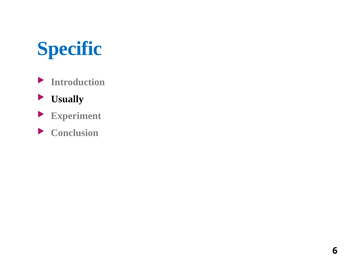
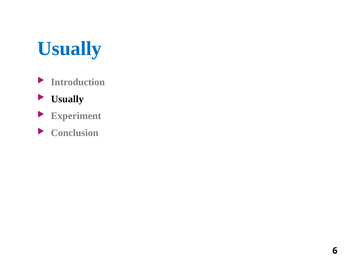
Specific: Specific -> Usually (69, 48)
